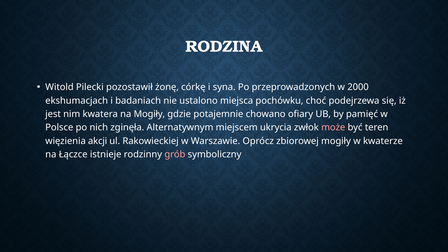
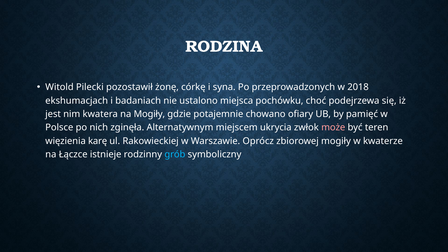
2000: 2000 -> 2018 (358, 87)
akcji: akcji -> karę (98, 141)
grób colour: pink -> light blue (175, 154)
